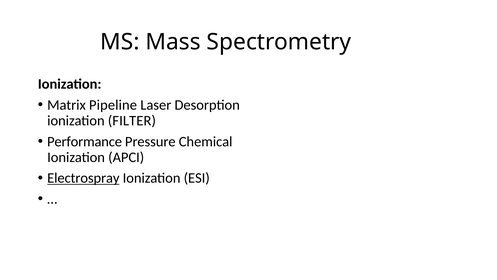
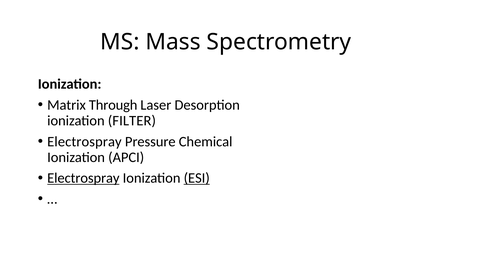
Pipeline: Pipeline -> Through (113, 105)
Performance: Performance -> Electrospray (84, 141)
ESI underline: none -> present (197, 178)
